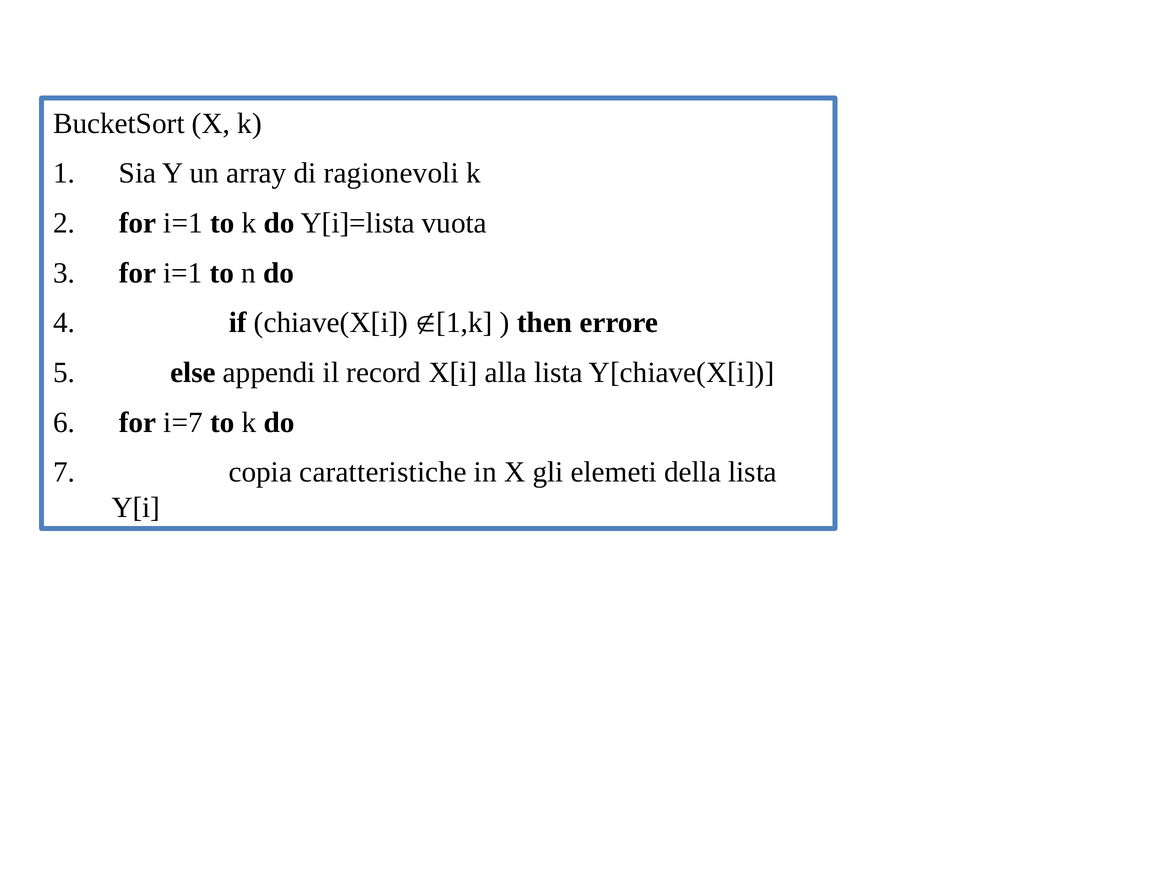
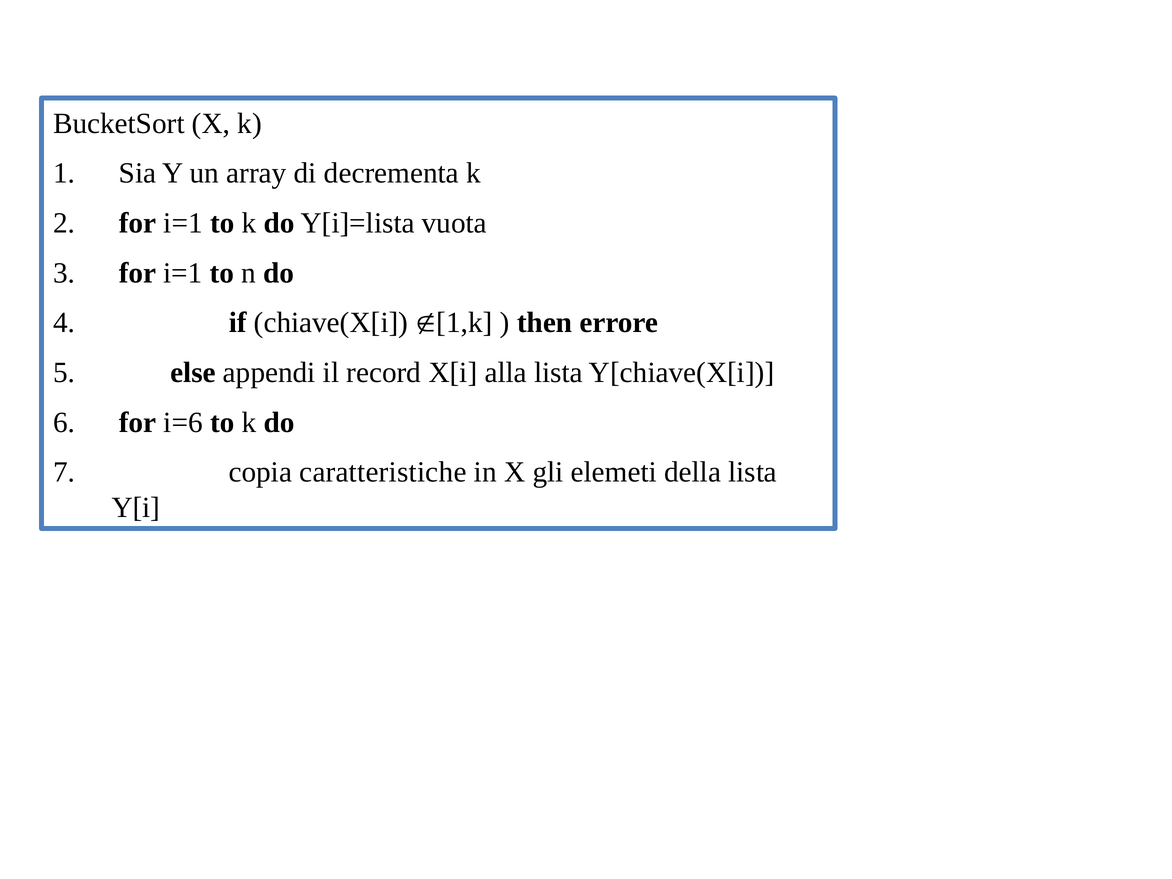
ragionevoli: ragionevoli -> decrementa (391, 173)
i=7: i=7 -> i=6 (183, 422)
